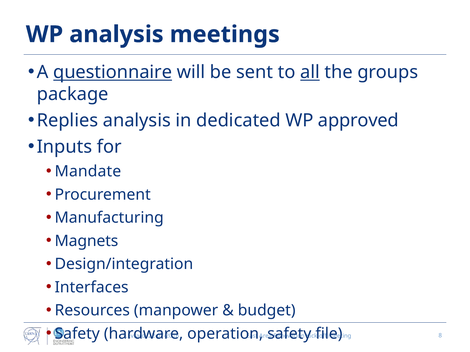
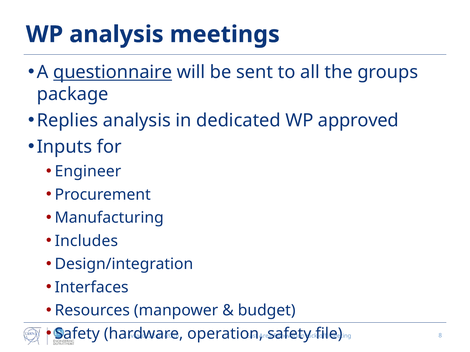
all underline: present -> none (310, 72)
Mandate: Mandate -> Engineer (88, 172)
Magnets: Magnets -> Includes (86, 241)
